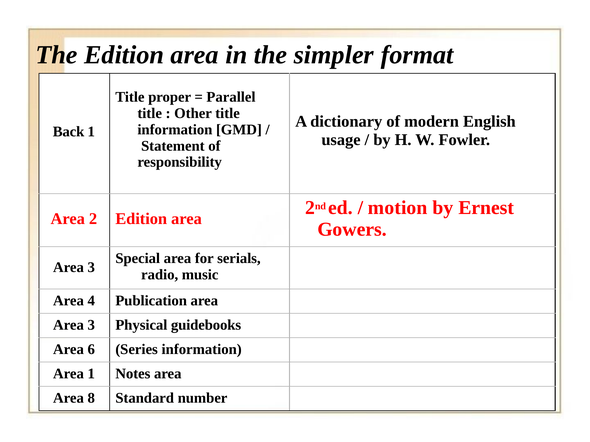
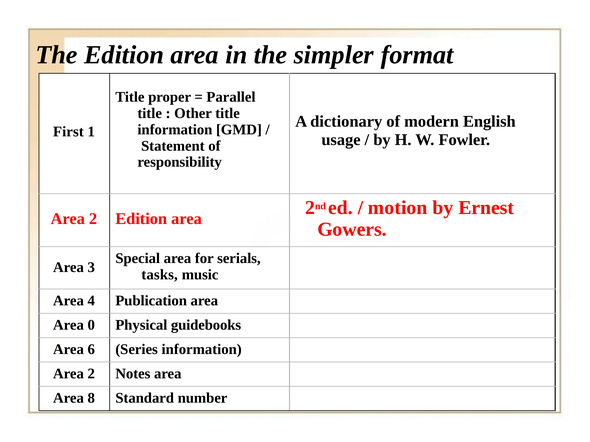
Back: Back -> First (68, 132)
radio: radio -> tasks (160, 275)
3: 3 -> 0 (91, 325)
1: 1 -> 2 (91, 374)
